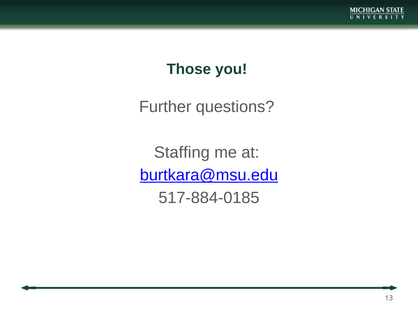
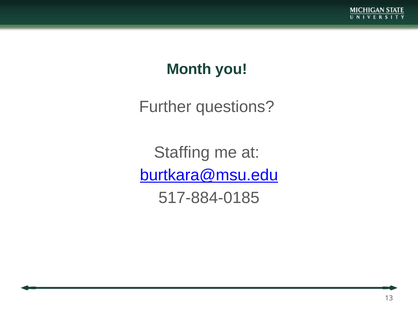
Those: Those -> Month (189, 69)
